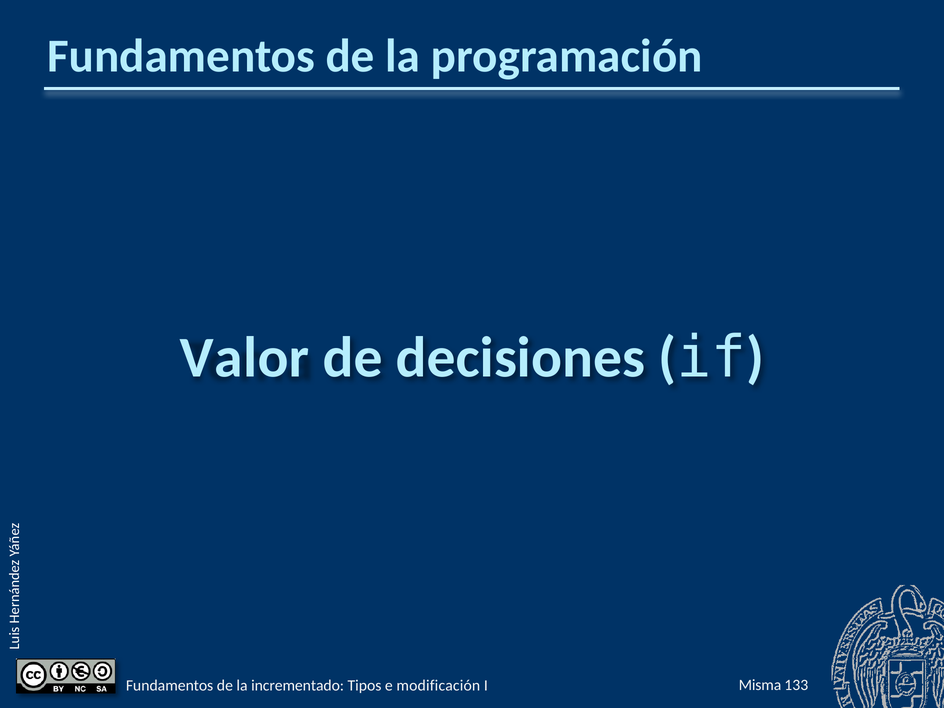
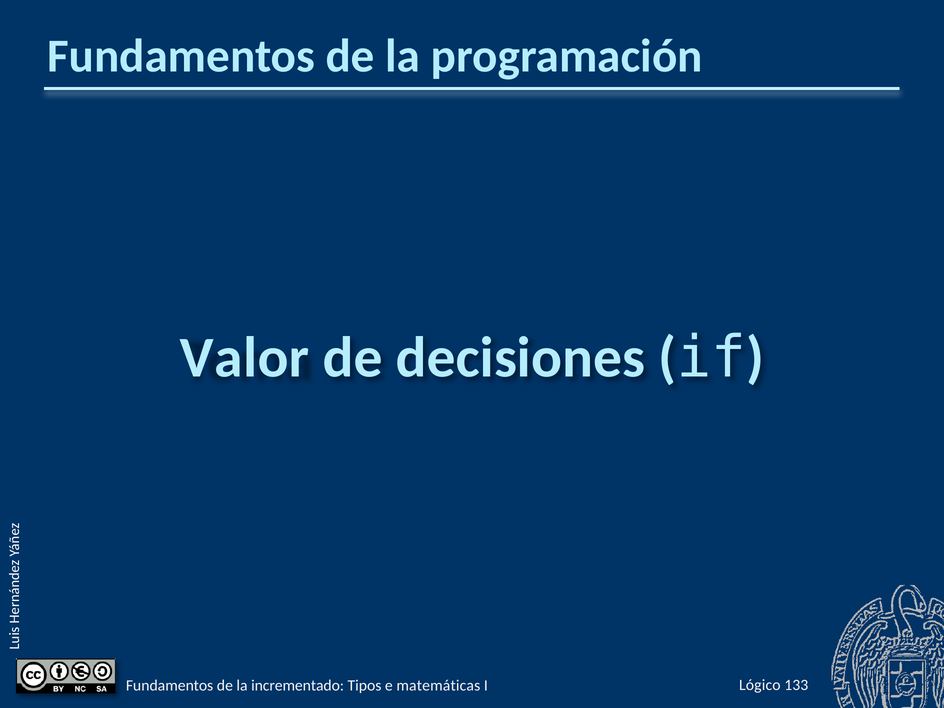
Misma: Misma -> Lógico (760, 685)
modificación: modificación -> matemáticas (438, 686)
